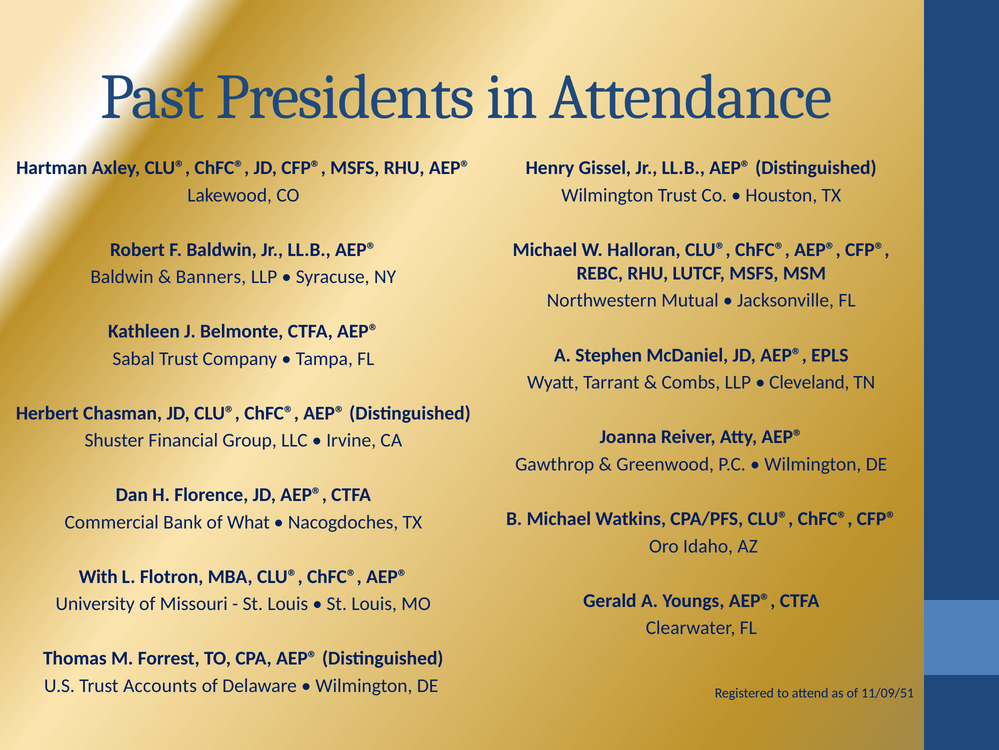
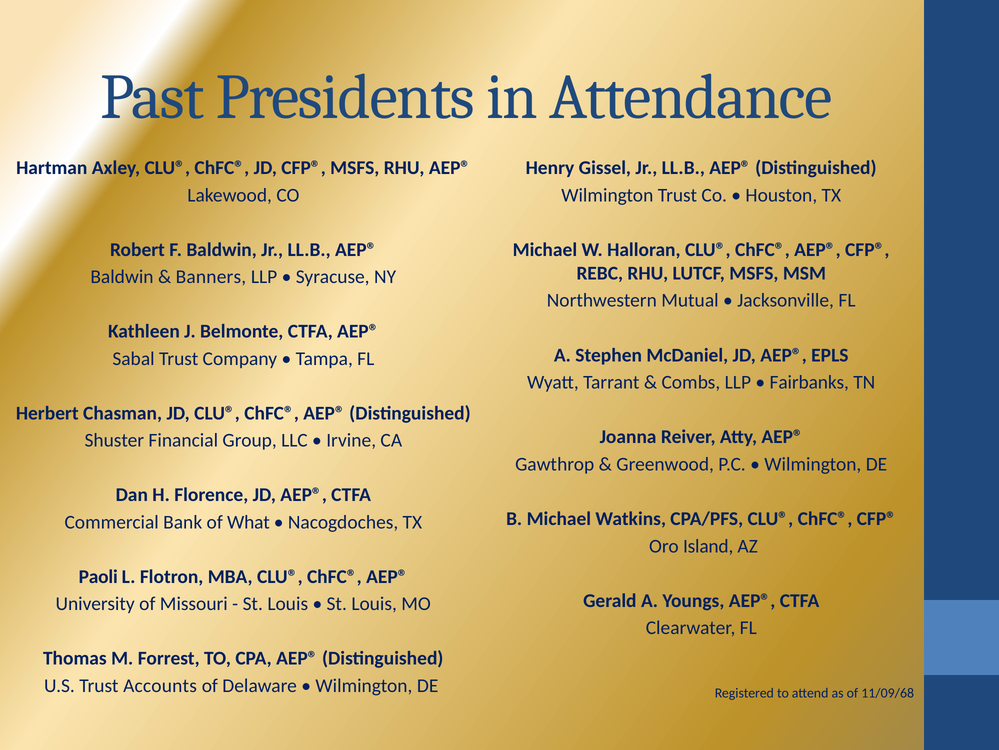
Cleveland: Cleveland -> Fairbanks (809, 382)
Idaho: Idaho -> Island (708, 546)
With: With -> Paoli (98, 576)
11/09/51: 11/09/51 -> 11/09/68 (888, 693)
